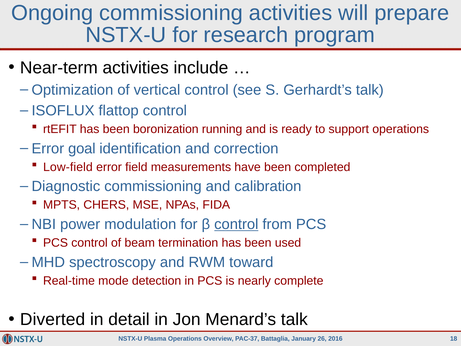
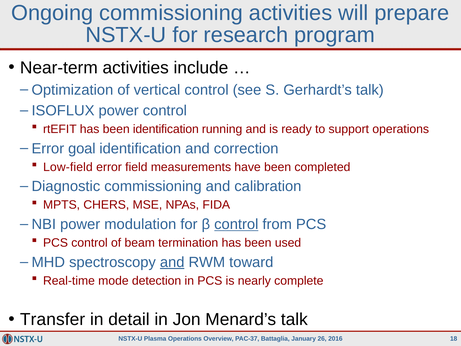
ISOFLUX flattop: flattop -> power (119, 111)
been boronization: boronization -> identification (166, 129)
and underline: none -> present (172, 262)
Diverted: Diverted -> Transfer (53, 319)
